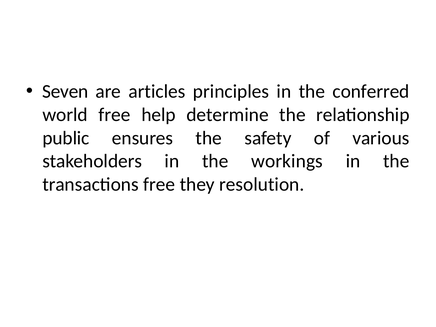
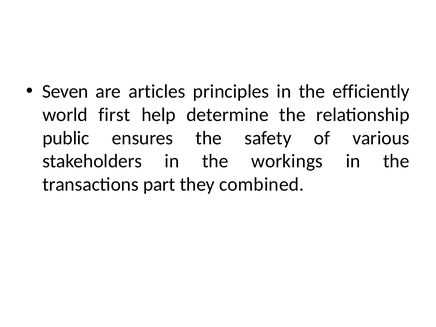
conferred: conferred -> efficiently (371, 91)
world free: free -> first (114, 115)
transactions free: free -> part (159, 185)
resolution: resolution -> combined (262, 185)
